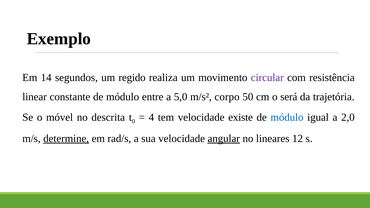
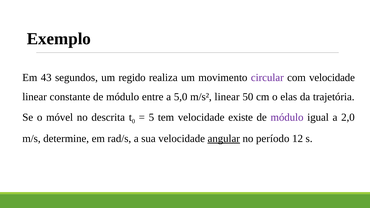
14: 14 -> 43 (46, 78)
com resistência: resistência -> velocidade (332, 78)
m/s² corpo: corpo -> linear (227, 97)
será: será -> elas (289, 97)
4: 4 -> 5 (151, 117)
módulo colour: blue -> purple (287, 117)
determine underline: present -> none (66, 139)
lineares: lineares -> período (273, 139)
